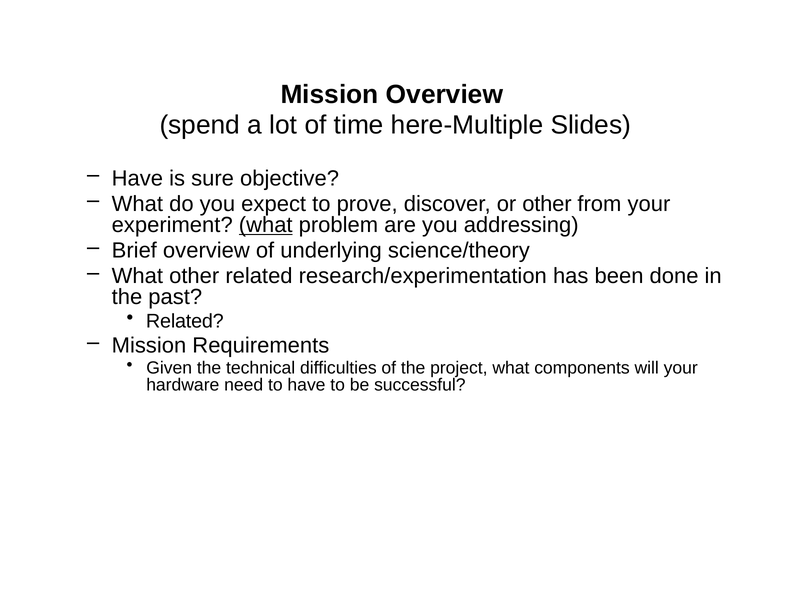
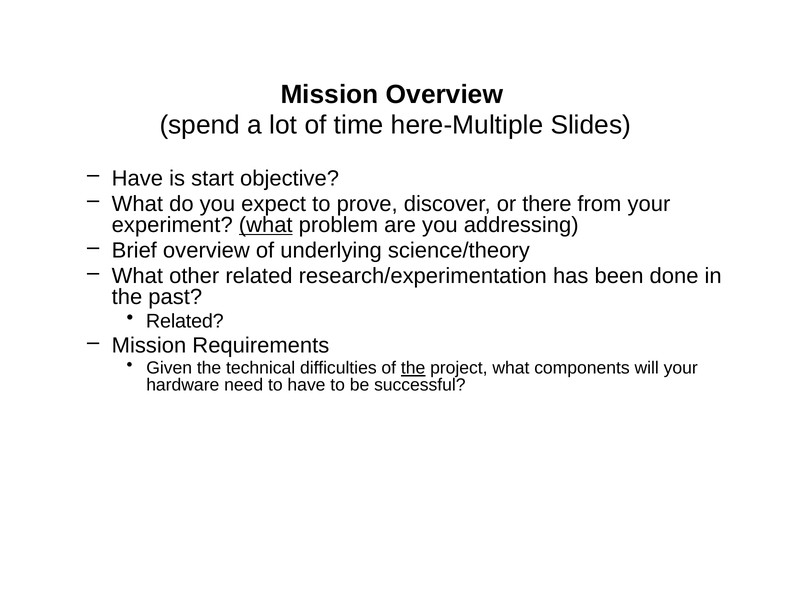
sure: sure -> start (213, 178)
or other: other -> there (547, 204)
the underline: none -> present (413, 368)
